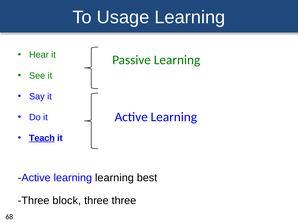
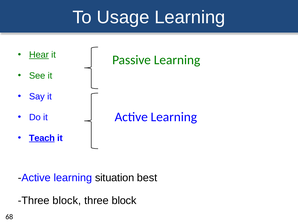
Hear underline: none -> present (39, 55)
learning learning: learning -> situation (115, 178)
three: three -> block (124, 201)
